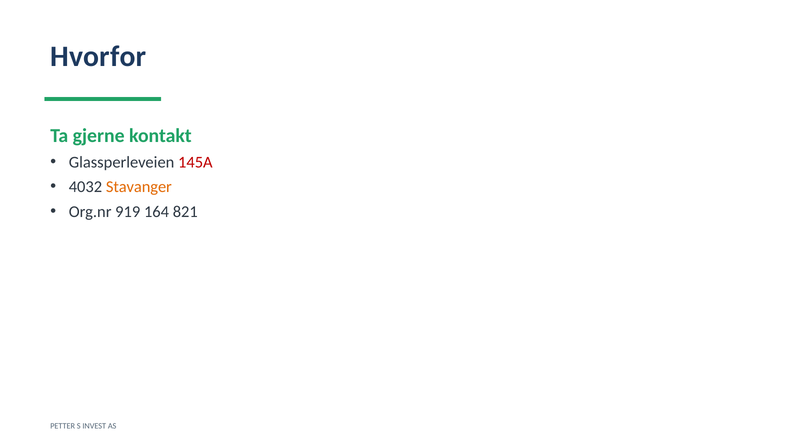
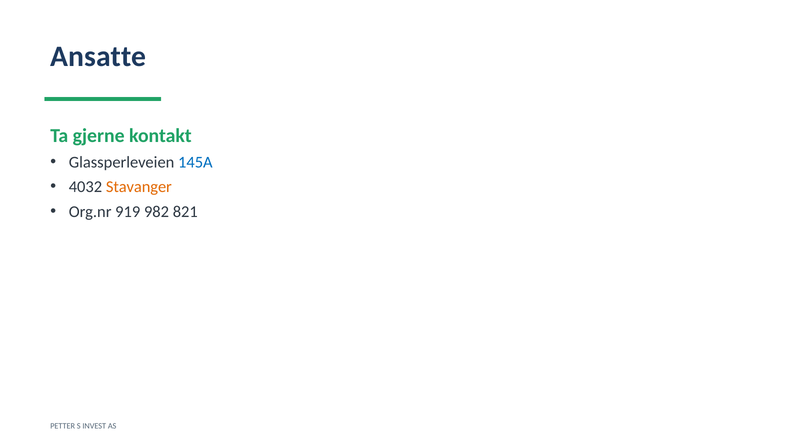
Hvorfor: Hvorfor -> Ansatte (98, 56)
145A colour: red -> blue (195, 162)
164: 164 -> 982 (157, 212)
